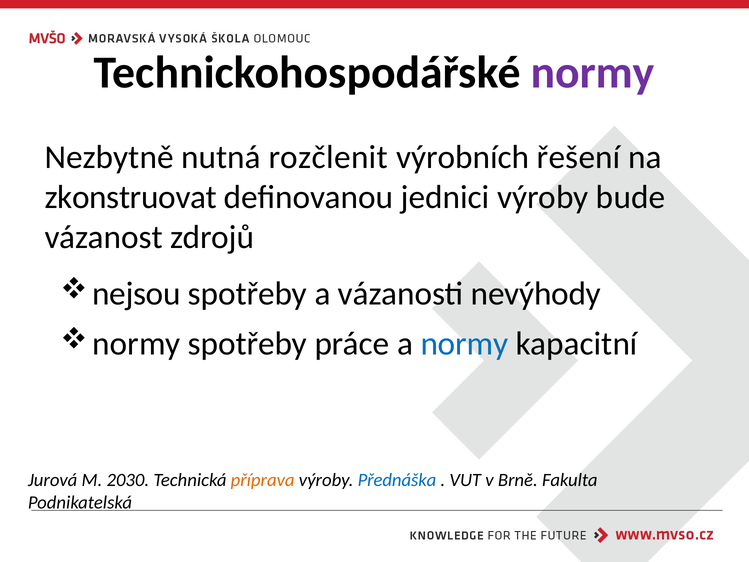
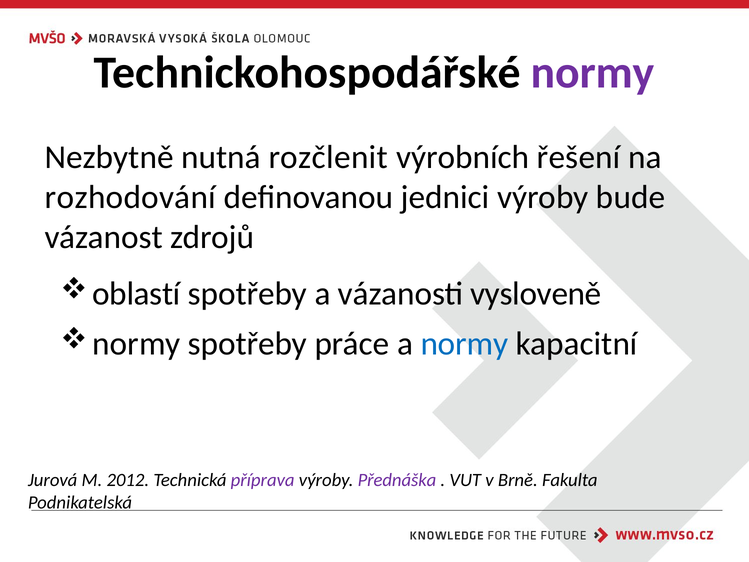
zkonstruovat: zkonstruovat -> rozhodování (130, 197)
nejsou: nejsou -> oblastí (136, 294)
nevýhody: nevýhody -> vysloveně (536, 294)
2030: 2030 -> 2012 (128, 480)
příprava colour: orange -> purple (263, 480)
Přednáška colour: blue -> purple (397, 480)
